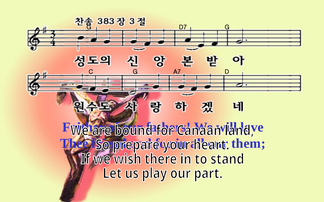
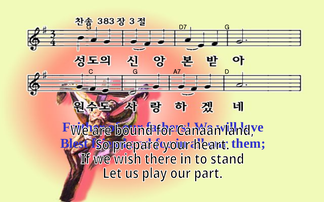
Thee: Thee -> Blest (74, 144)
